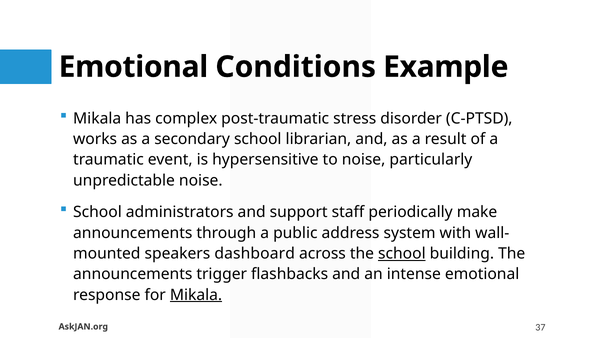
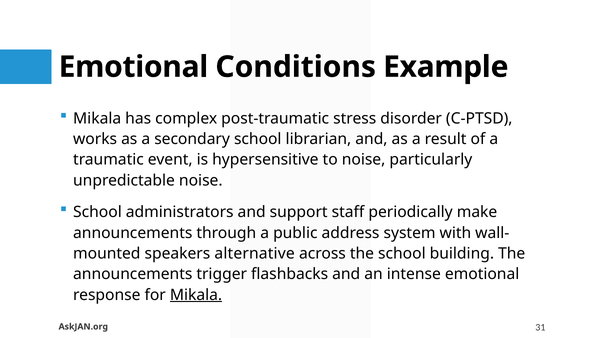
dashboard: dashboard -> alternative (255, 254)
school underline: present -> none (402, 254)
37: 37 -> 31 (540, 327)
